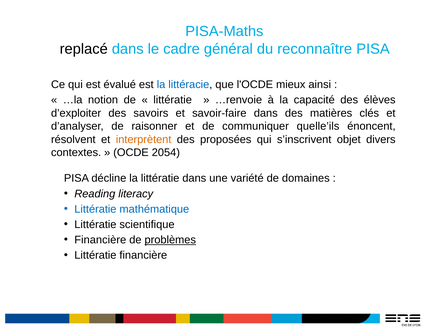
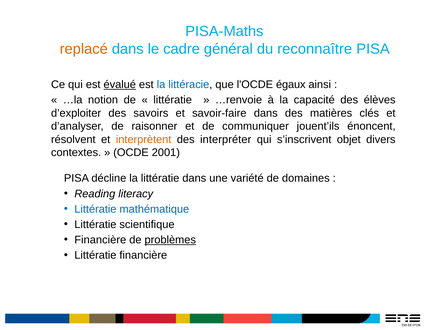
replacé colour: black -> orange (84, 49)
évalué underline: none -> present (120, 84)
mieux: mieux -> égaux (291, 84)
quelle’ils: quelle’ils -> jouent’ils (318, 126)
proposées: proposées -> interpréter (226, 139)
2054: 2054 -> 2001 (166, 153)
